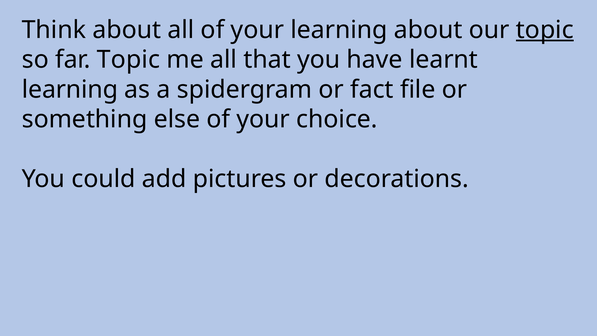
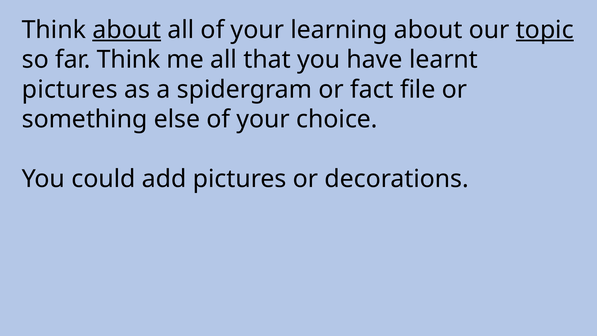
about underline: none -> present (127, 30)
far Topic: Topic -> Think (129, 60)
learning: learning -> pictures (70, 89)
